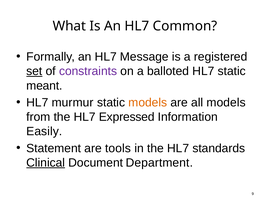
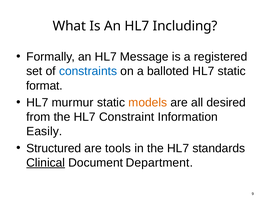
Common: Common -> Including (185, 26)
set underline: present -> none (34, 71)
constraints colour: purple -> blue (88, 71)
meant: meant -> format (44, 85)
all models: models -> desired (226, 102)
Expressed: Expressed -> Constraint (127, 117)
Statement: Statement -> Structured (54, 148)
